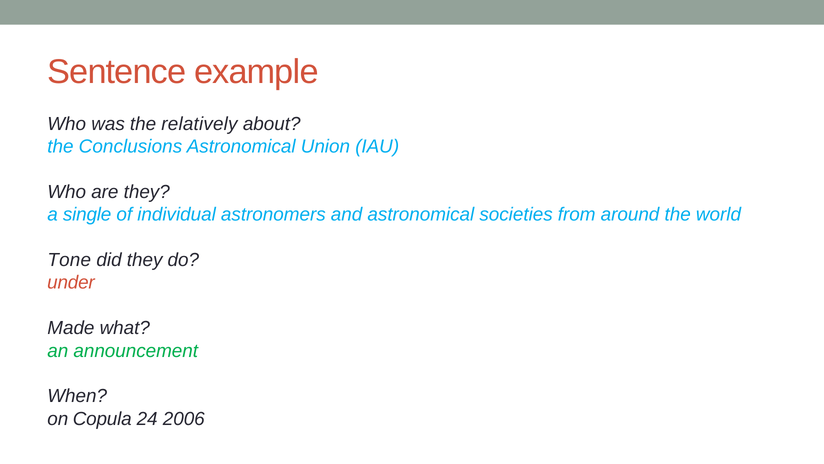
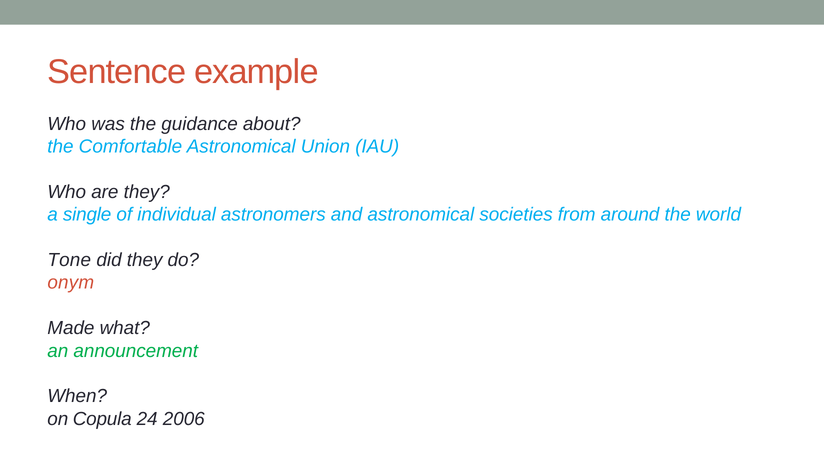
relatively: relatively -> guidance (200, 124)
Conclusions: Conclusions -> Comfortable (130, 147)
under: under -> onym (71, 282)
